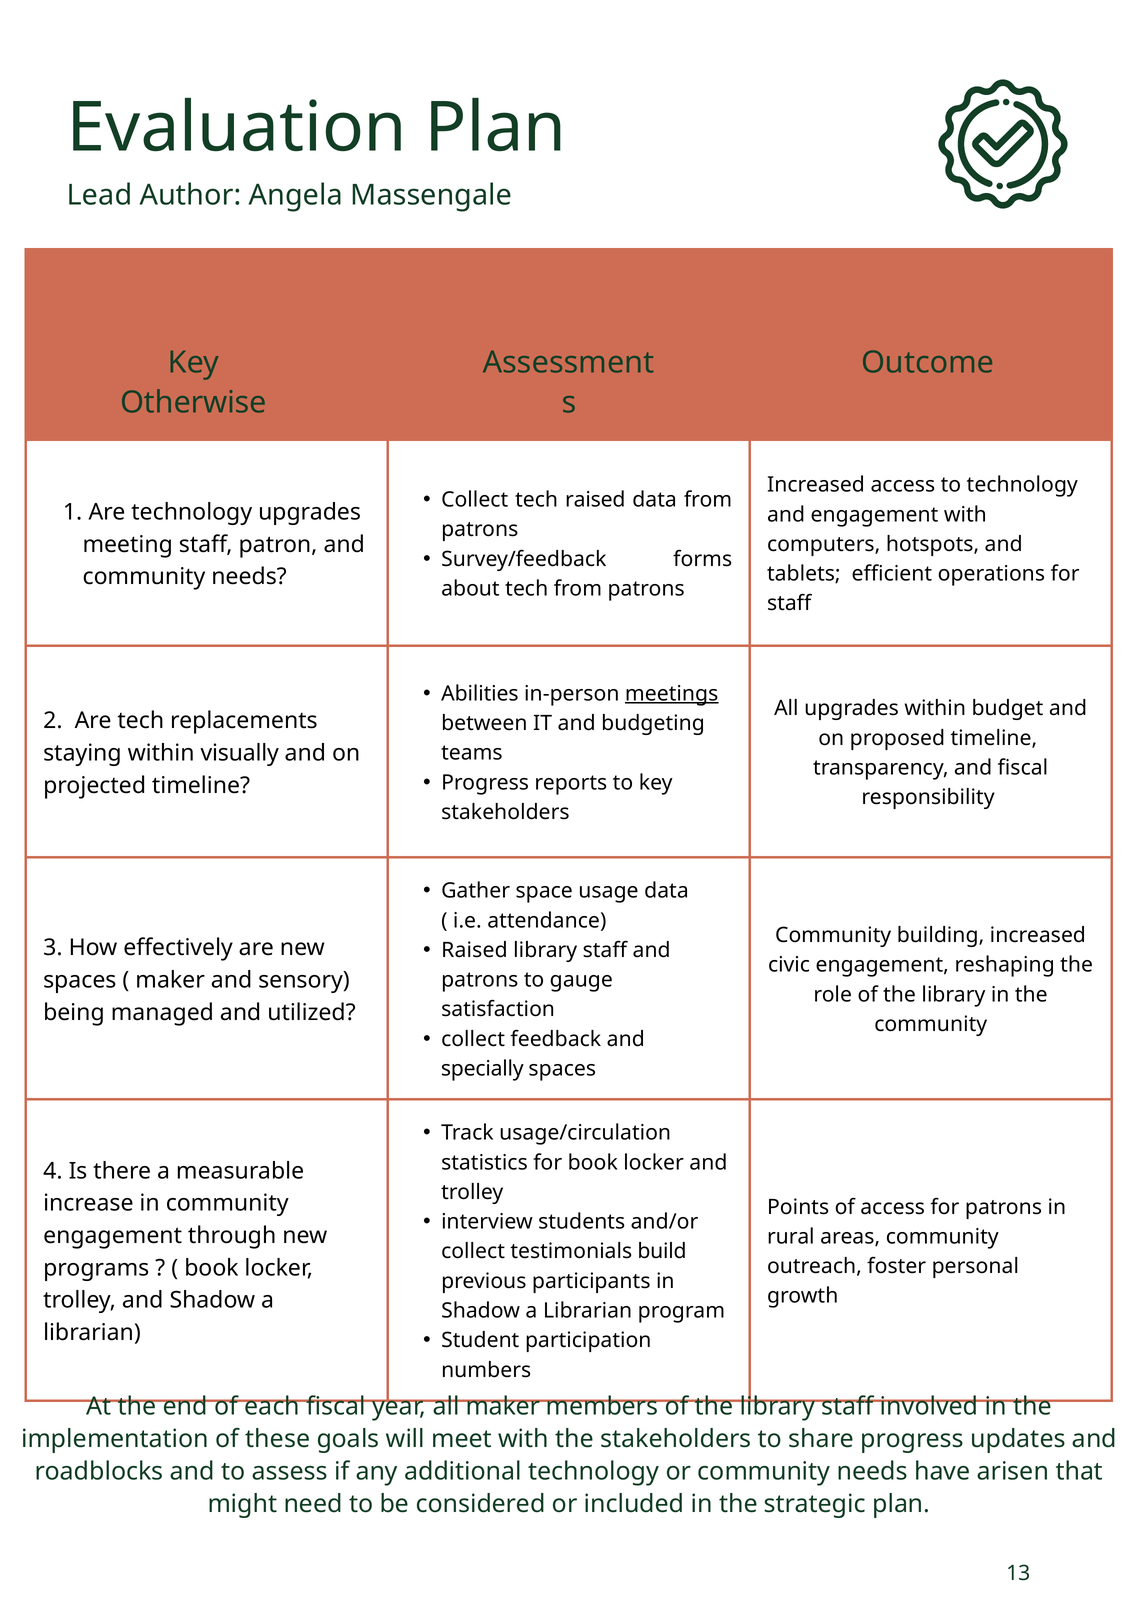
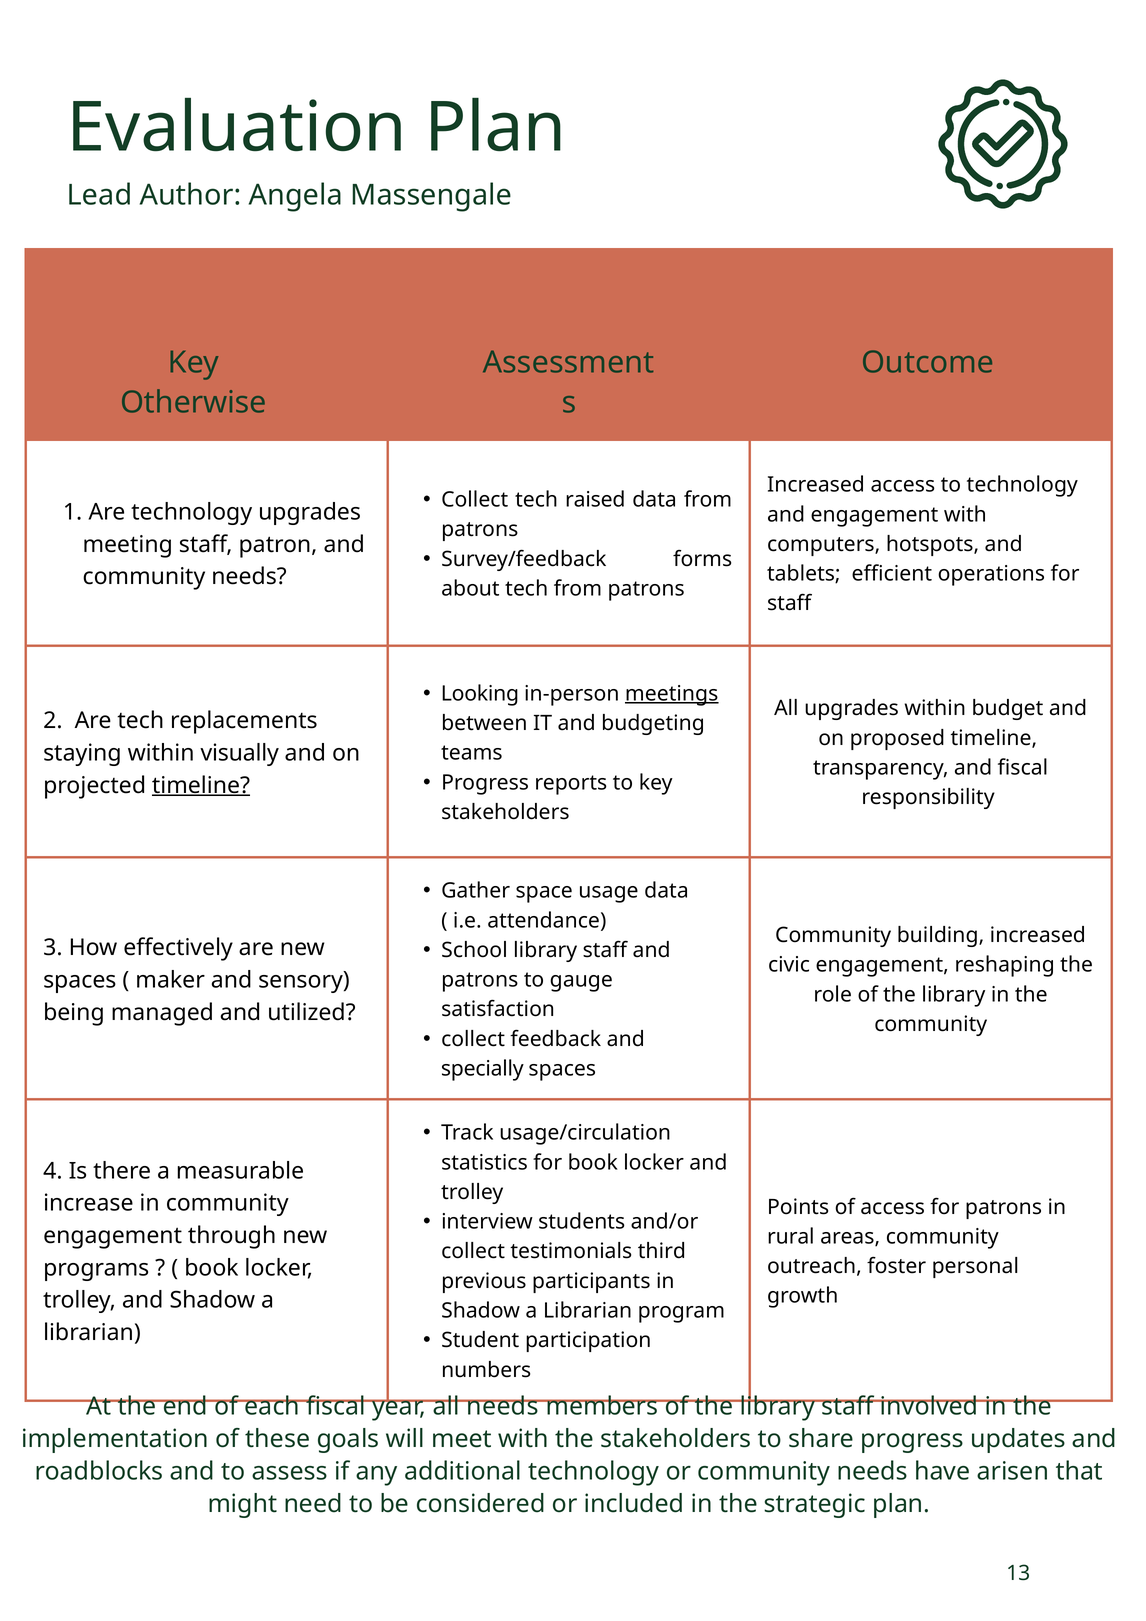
Abilities: Abilities -> Looking (480, 694)
timeline underline: none -> present (201, 786)
Raised: Raised -> School (474, 951)
build: build -> third (662, 1252)
all maker: maker -> needs (503, 1407)
